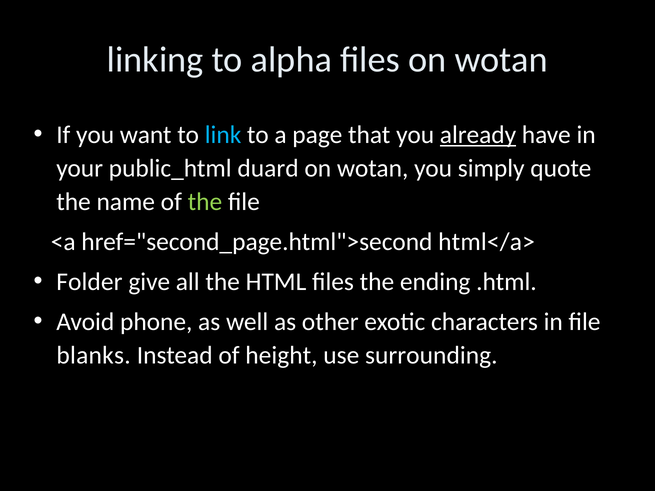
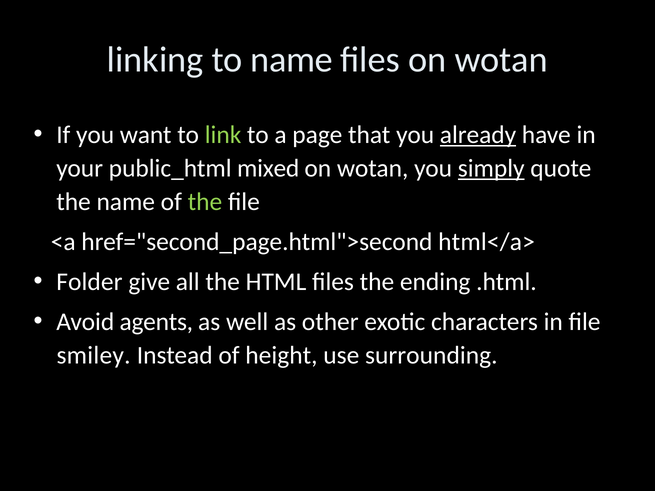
to alpha: alpha -> name (292, 60)
link colour: light blue -> light green (223, 135)
duard: duard -> mixed (268, 168)
simply underline: none -> present (491, 168)
phone: phone -> agents (156, 322)
blanks: blanks -> smiley (94, 356)
